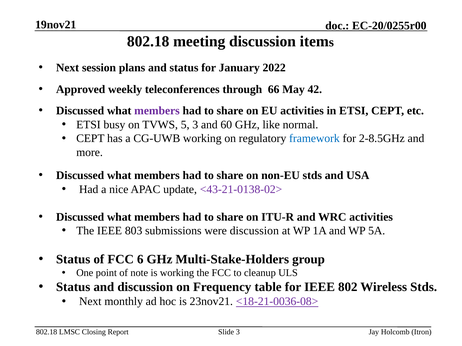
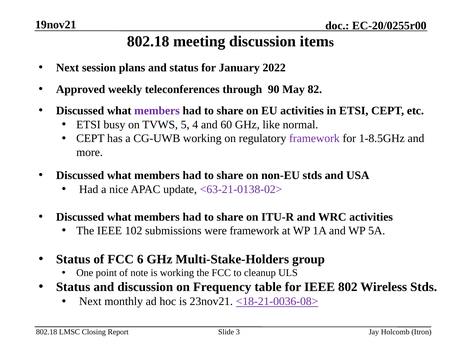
66: 66 -> 90 (274, 89)
42: 42 -> 82 (315, 89)
5 3: 3 -> 4 (195, 125)
framework colour: blue -> purple (314, 139)
2-8.5GHz: 2-8.5GHz -> 1-8.5GHz (382, 139)
<43-21-0138-02>: <43-21-0138-02> -> <63-21-0138-02> (241, 190)
803: 803 -> 102 (134, 231)
were discussion: discussion -> framework (254, 231)
